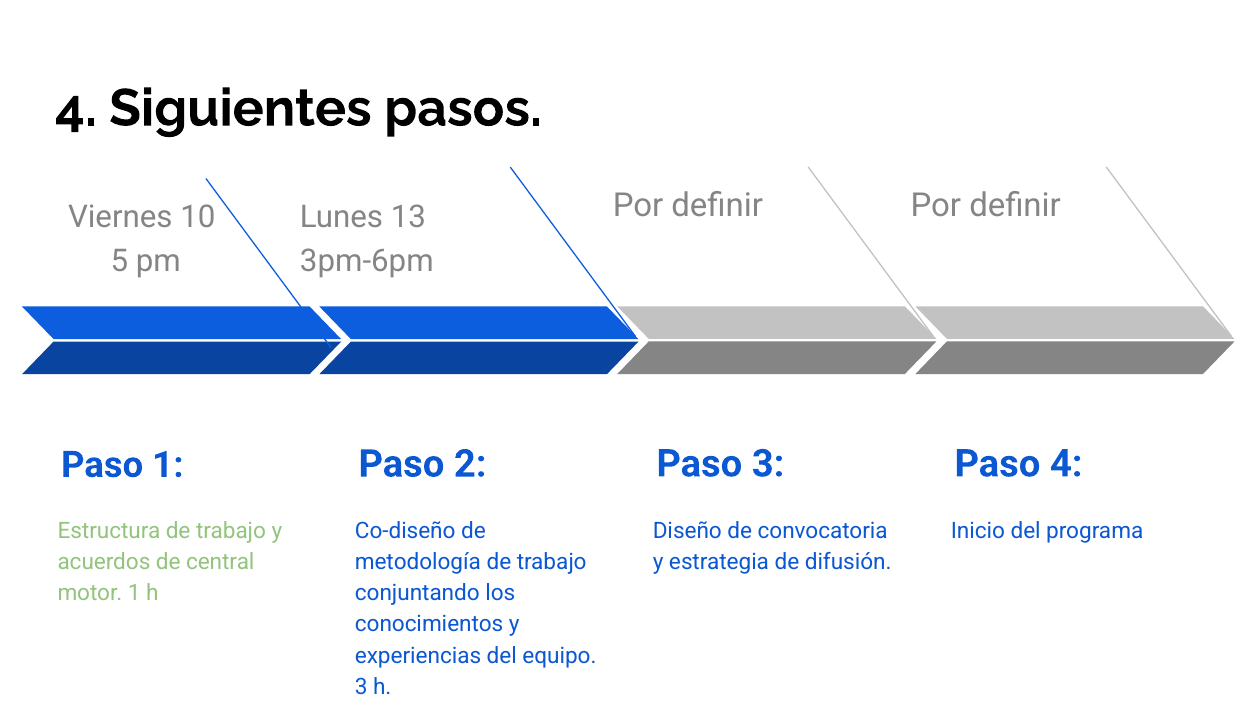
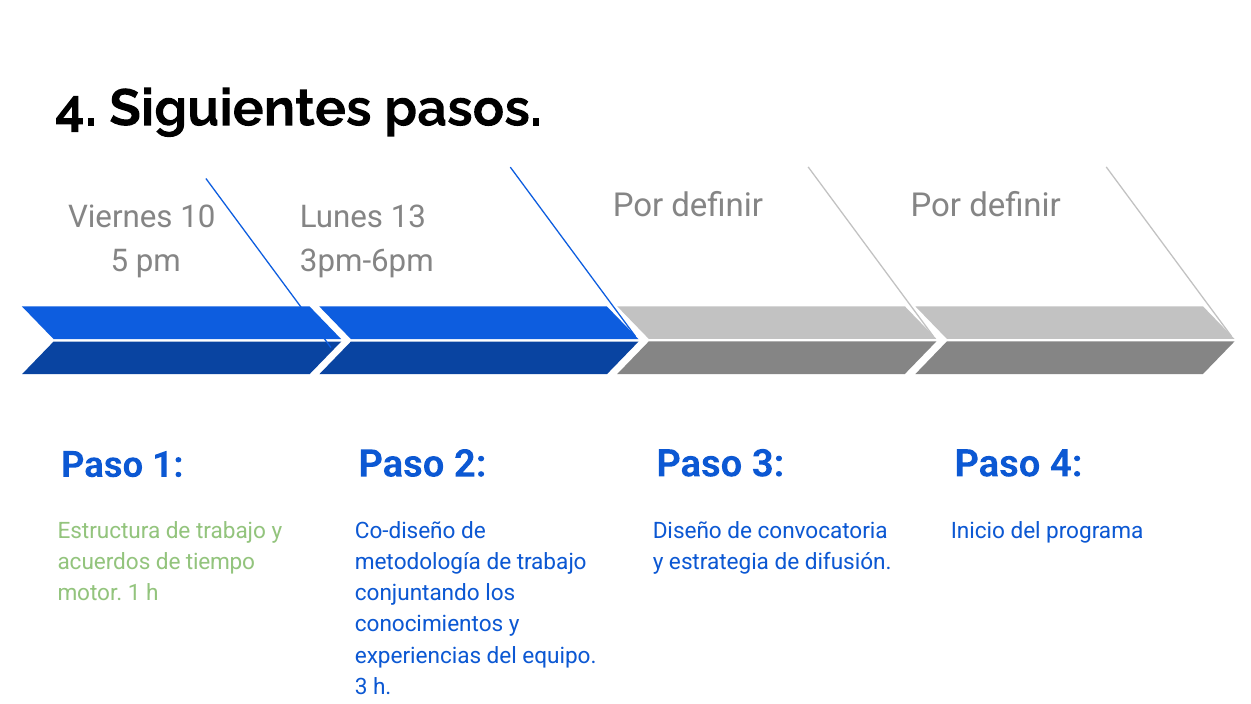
central: central -> tiempo (220, 562)
